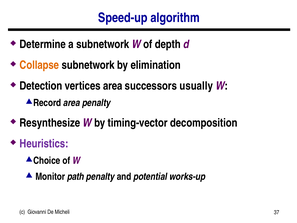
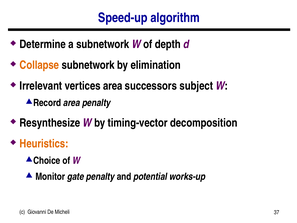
Detection: Detection -> Irrelevant (41, 86)
usually: usually -> subject (196, 86)
Heuristics colour: purple -> orange (44, 143)
path: path -> gate (76, 176)
